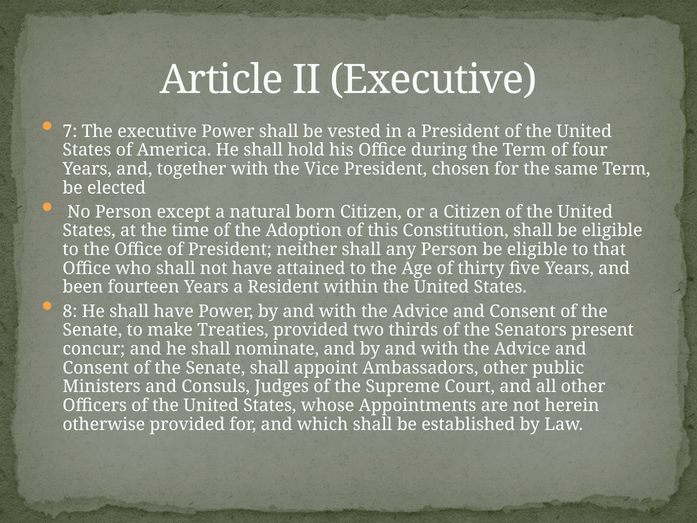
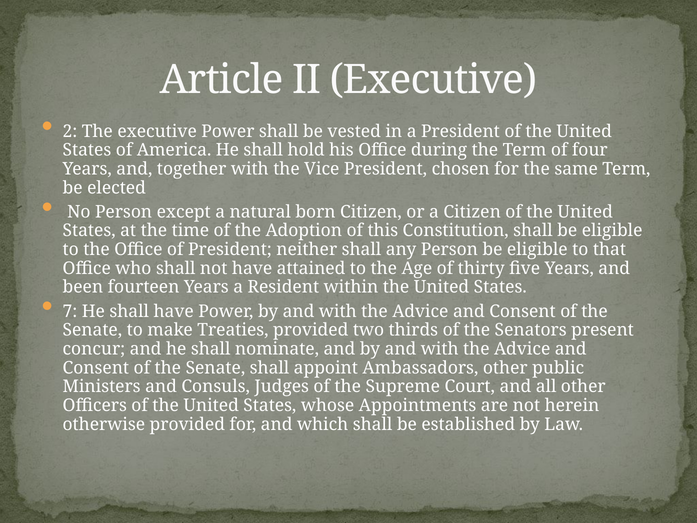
7: 7 -> 2 (70, 131)
8: 8 -> 7 (70, 311)
